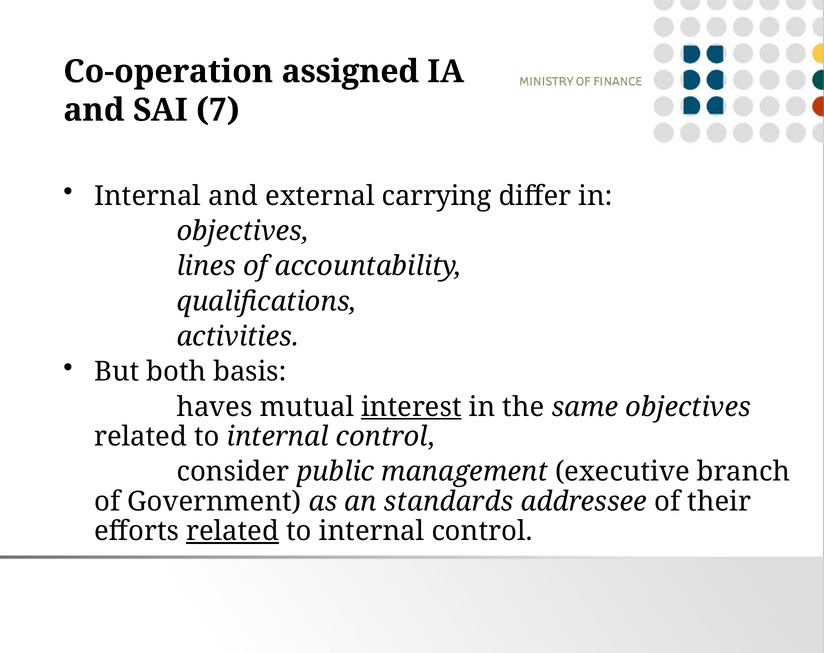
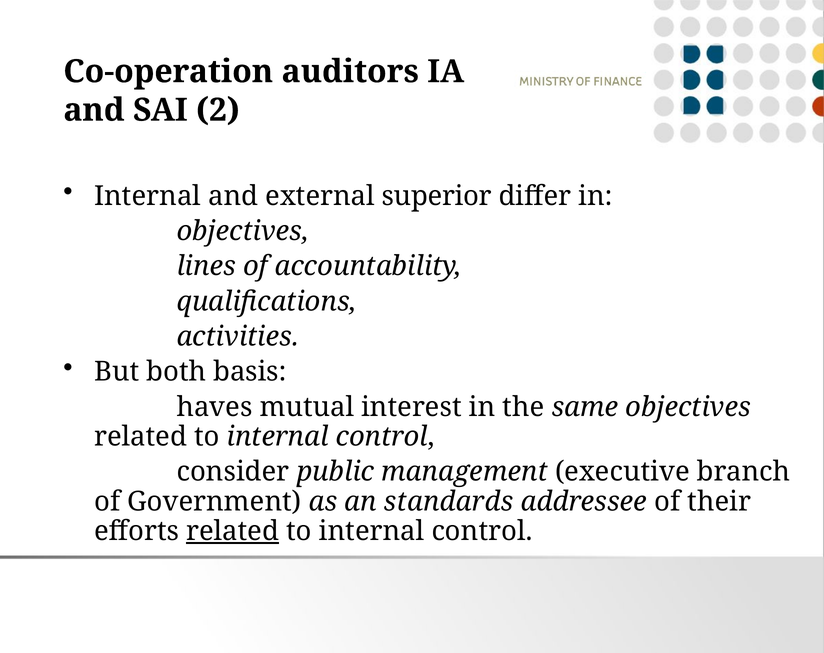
assigned: assigned -> auditors (350, 72)
7: 7 -> 2 (218, 110)
carrying: carrying -> superior (437, 196)
interest underline: present -> none (411, 407)
